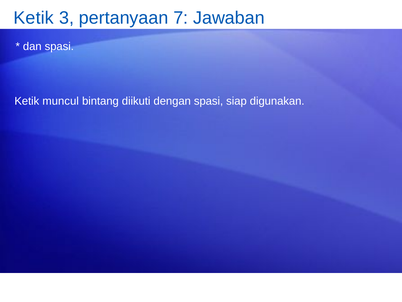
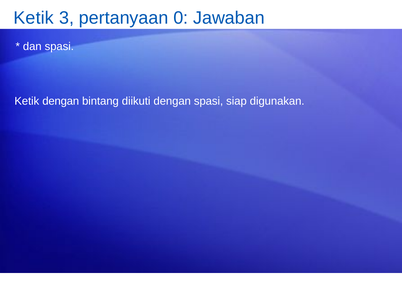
7: 7 -> 0 (181, 18)
Ketik muncul: muncul -> dengan (61, 101)
